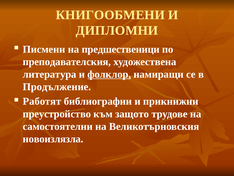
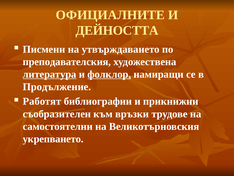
КНИГООБМЕНИ: КНИГООБМЕНИ -> ОФИЦИАЛНИТЕ (110, 15)
ДИПЛОМНИ: ДИПЛОМНИ -> ДЕЙНОСТТА (117, 30)
предшественици: предшественици -> утвърждаването (121, 49)
литература underline: none -> present (50, 74)
преустройство: преустройство -> съобразителен (57, 114)
защото: защото -> връзки (132, 114)
новоизлязла: новоизлязла -> укрепването (53, 139)
